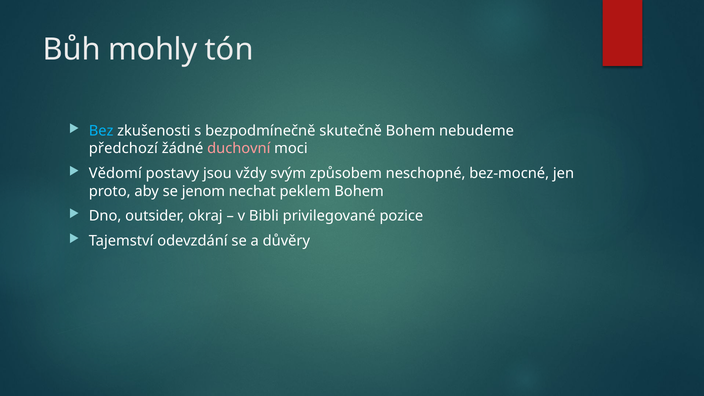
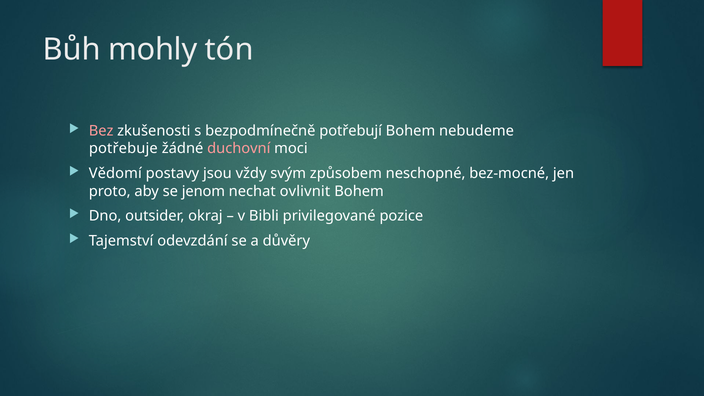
Bez colour: light blue -> pink (101, 131)
skutečně: skutečně -> potřebují (351, 131)
předchozí: předchozí -> potřebuje (123, 149)
peklem: peklem -> ovlivnit (305, 191)
